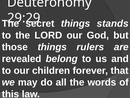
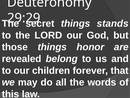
rulers: rulers -> honor (90, 47)
